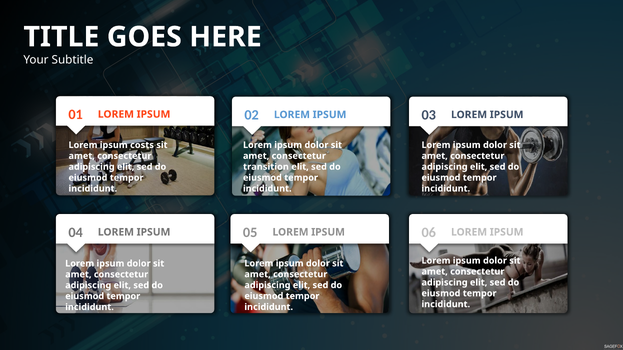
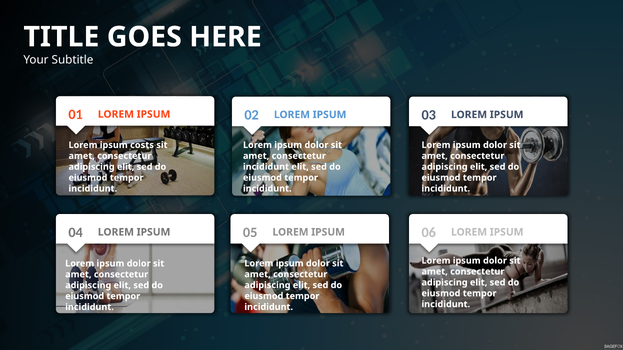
transition: transition -> incididunt (266, 167)
